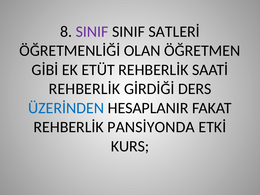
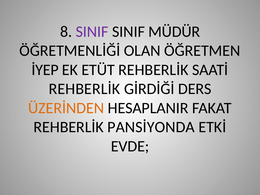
SATLERİ: SATLERİ -> MÜDÜR (174, 32)
GİBİ: GİBİ -> İYEP (45, 70)
ÜZERİNDEN colour: blue -> orange (66, 108)
KURS: KURS -> EVDE (130, 146)
